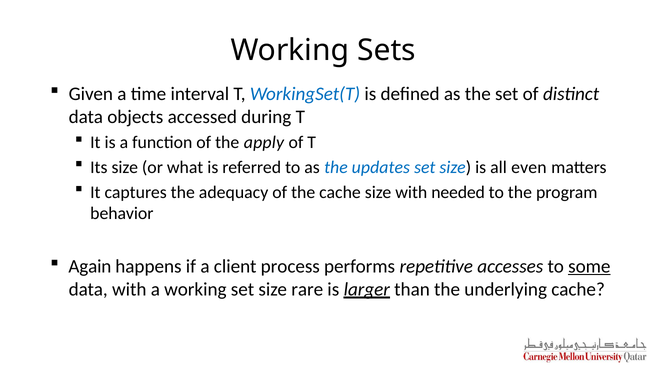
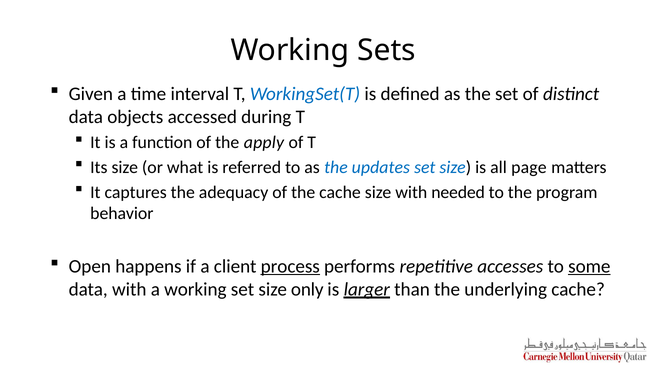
even: even -> page (529, 167)
Again: Again -> Open (90, 266)
process underline: none -> present (290, 266)
rare: rare -> only (307, 289)
